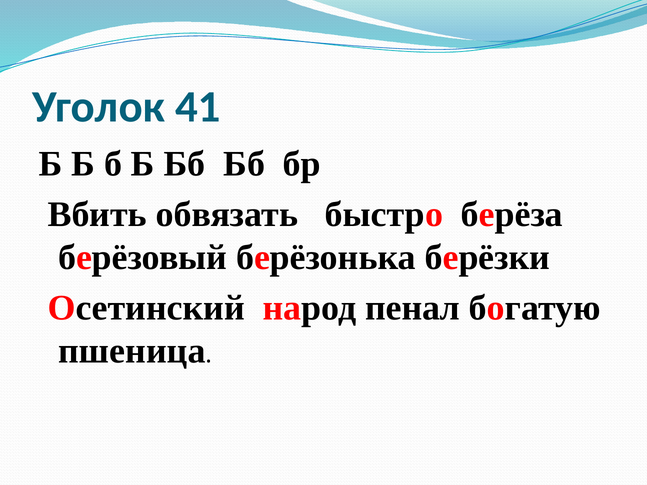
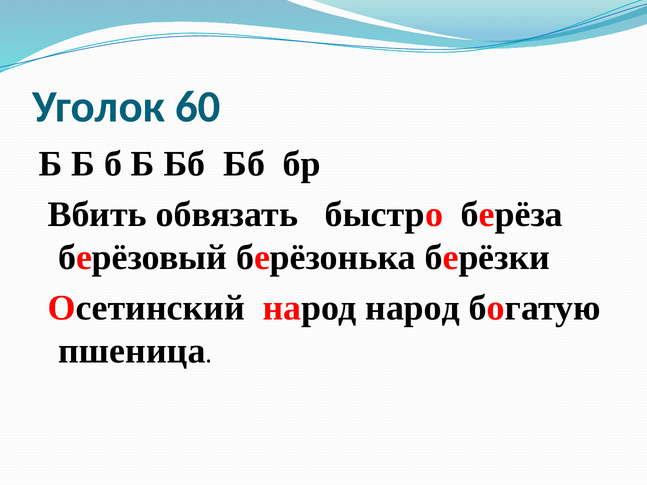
41: 41 -> 60 (198, 107)
народ пенал: пенал -> народ (413, 308)
